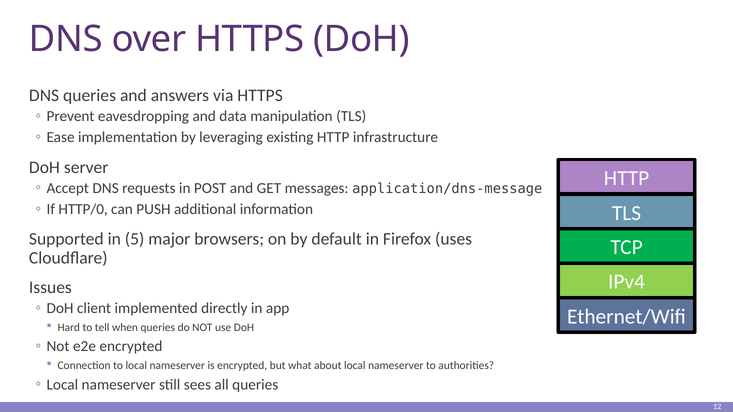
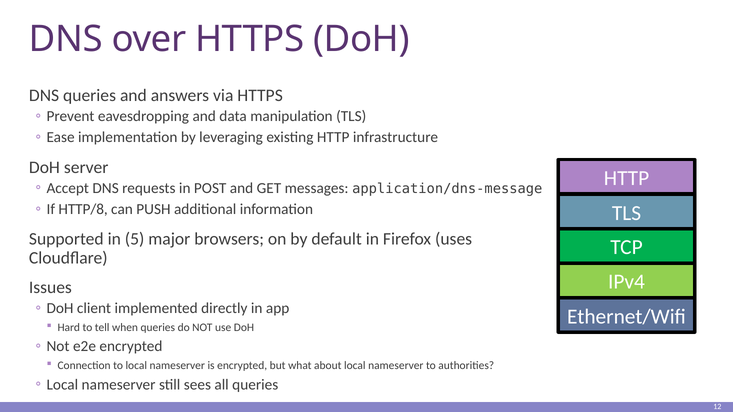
HTTP/0: HTTP/0 -> HTTP/8 (83, 209)
